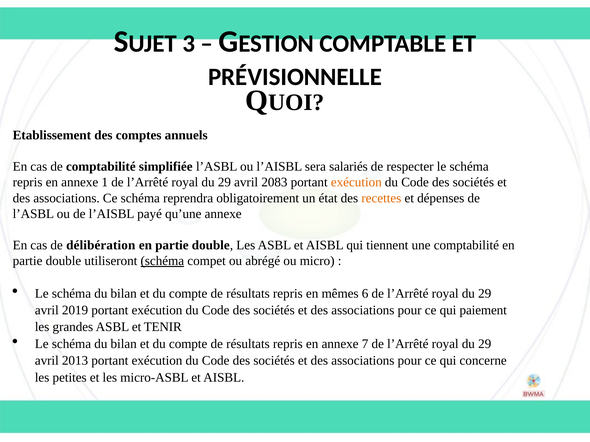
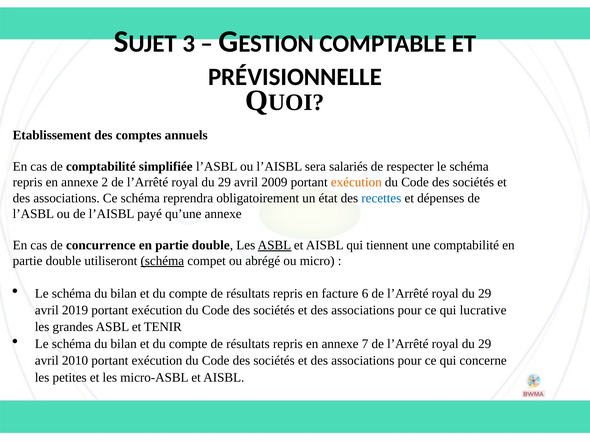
1: 1 -> 2 (105, 183)
2083: 2083 -> 2009 (274, 183)
recettes colour: orange -> blue (381, 198)
délibération: délibération -> concurrence (101, 245)
ASBL underline: none -> present (274, 245)
mêmes: mêmes -> facture (340, 294)
paiement: paiement -> lucrative (483, 311)
2013: 2013 -> 2010 (75, 361)
